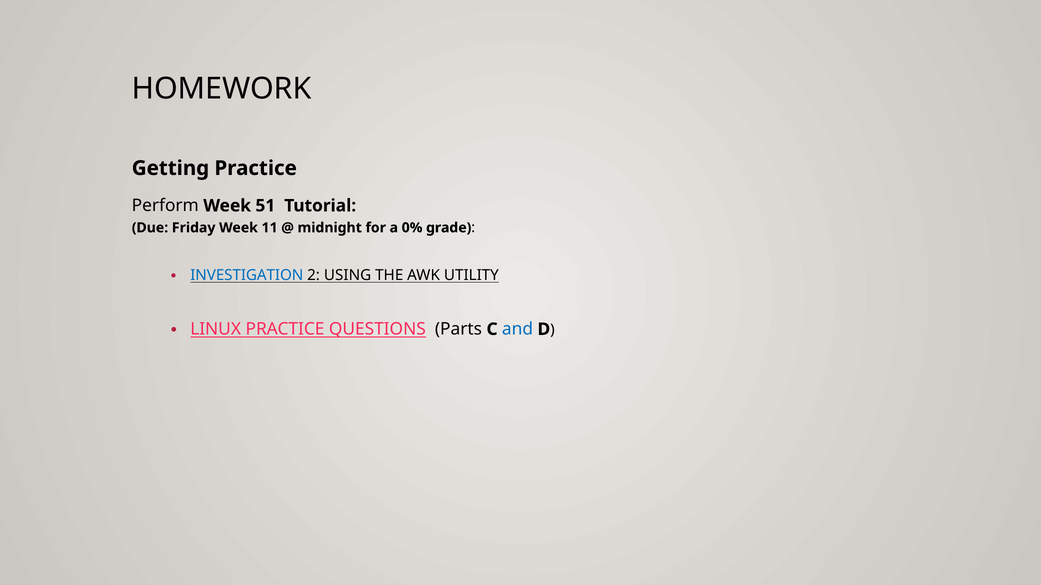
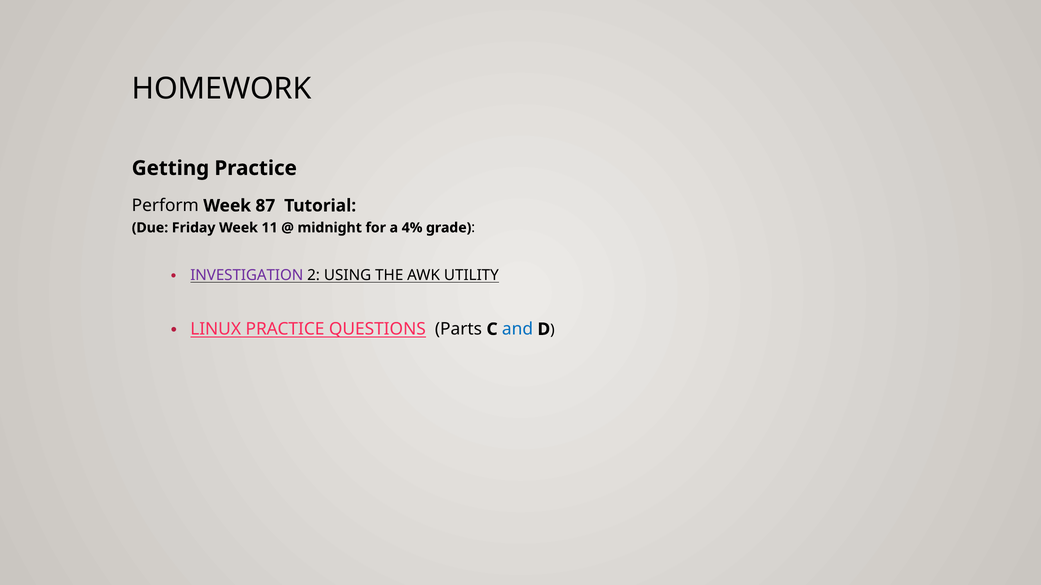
51: 51 -> 87 (265, 206)
0%: 0% -> 4% (412, 228)
INVESTIGATION colour: blue -> purple (247, 275)
